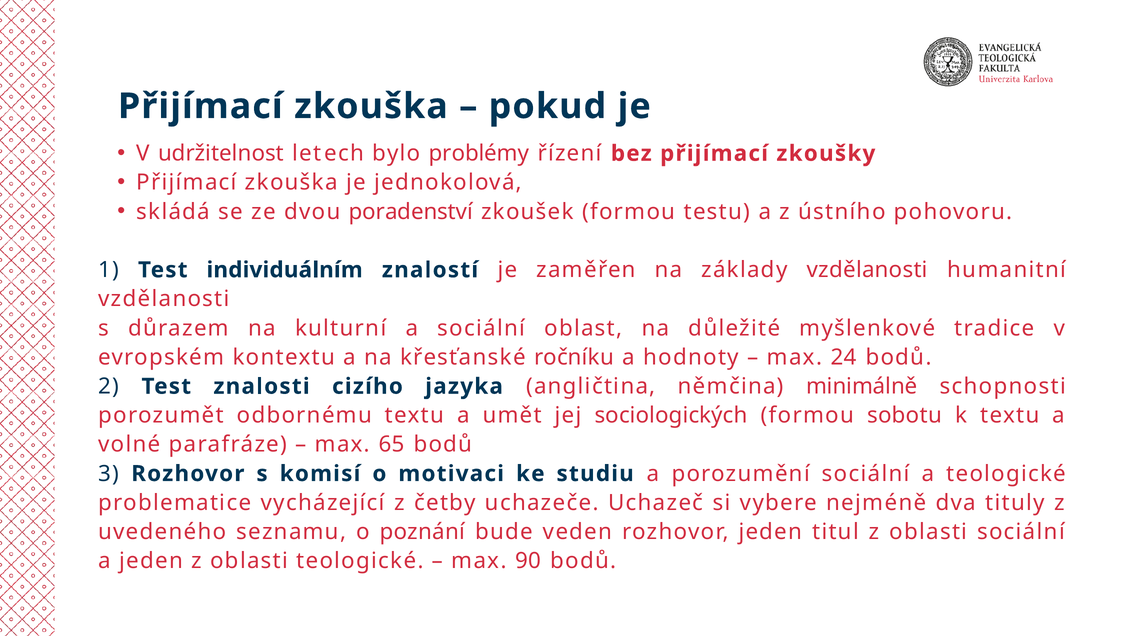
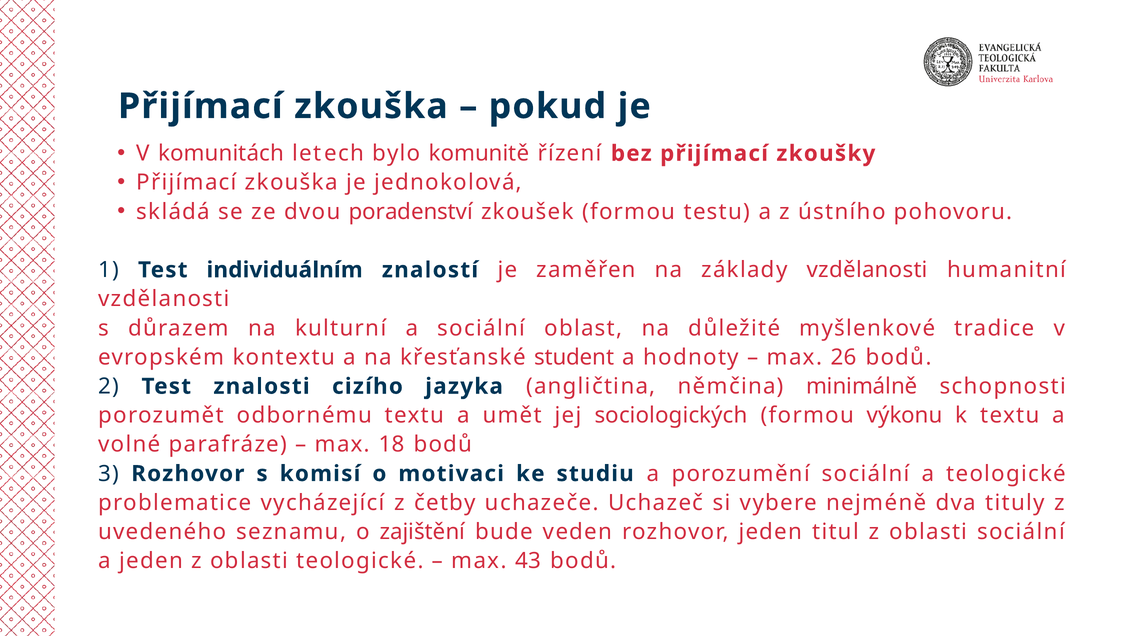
udržitelnost: udržitelnost -> komunitách (221, 154)
problémy: problémy -> komunitě (479, 154)
ročníku: ročníku -> student (574, 358)
24: 24 -> 26 (844, 358)
sobotu: sobotu -> výkonu (905, 416)
65: 65 -> 18 (392, 445)
poznání: poznání -> zajištění (422, 533)
90: 90 -> 43 (528, 562)
